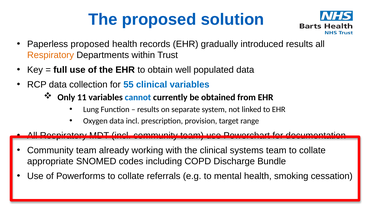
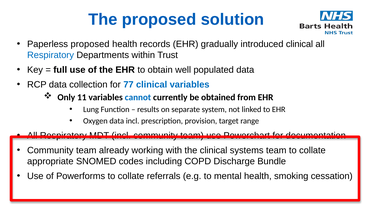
introduced results: results -> clinical (299, 44)
Respiratory colour: orange -> blue (51, 55)
55: 55 -> 77 (128, 84)
